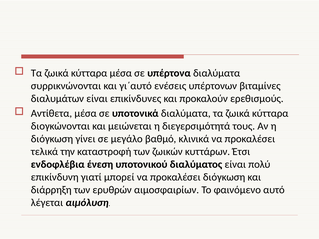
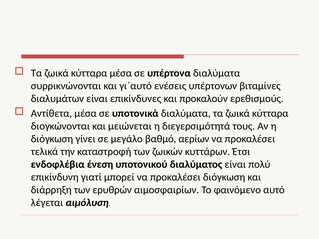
κλινικά: κλινικά -> αερίων (194, 139)
